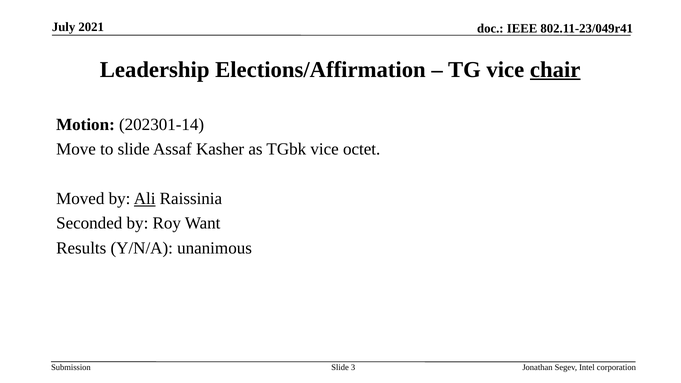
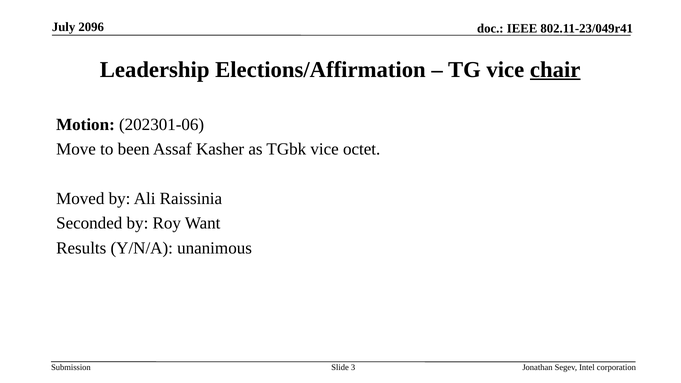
2021: 2021 -> 2096 (91, 27)
202301-14: 202301-14 -> 202301-06 (162, 125)
to slide: slide -> been (134, 149)
Ali underline: present -> none (145, 199)
